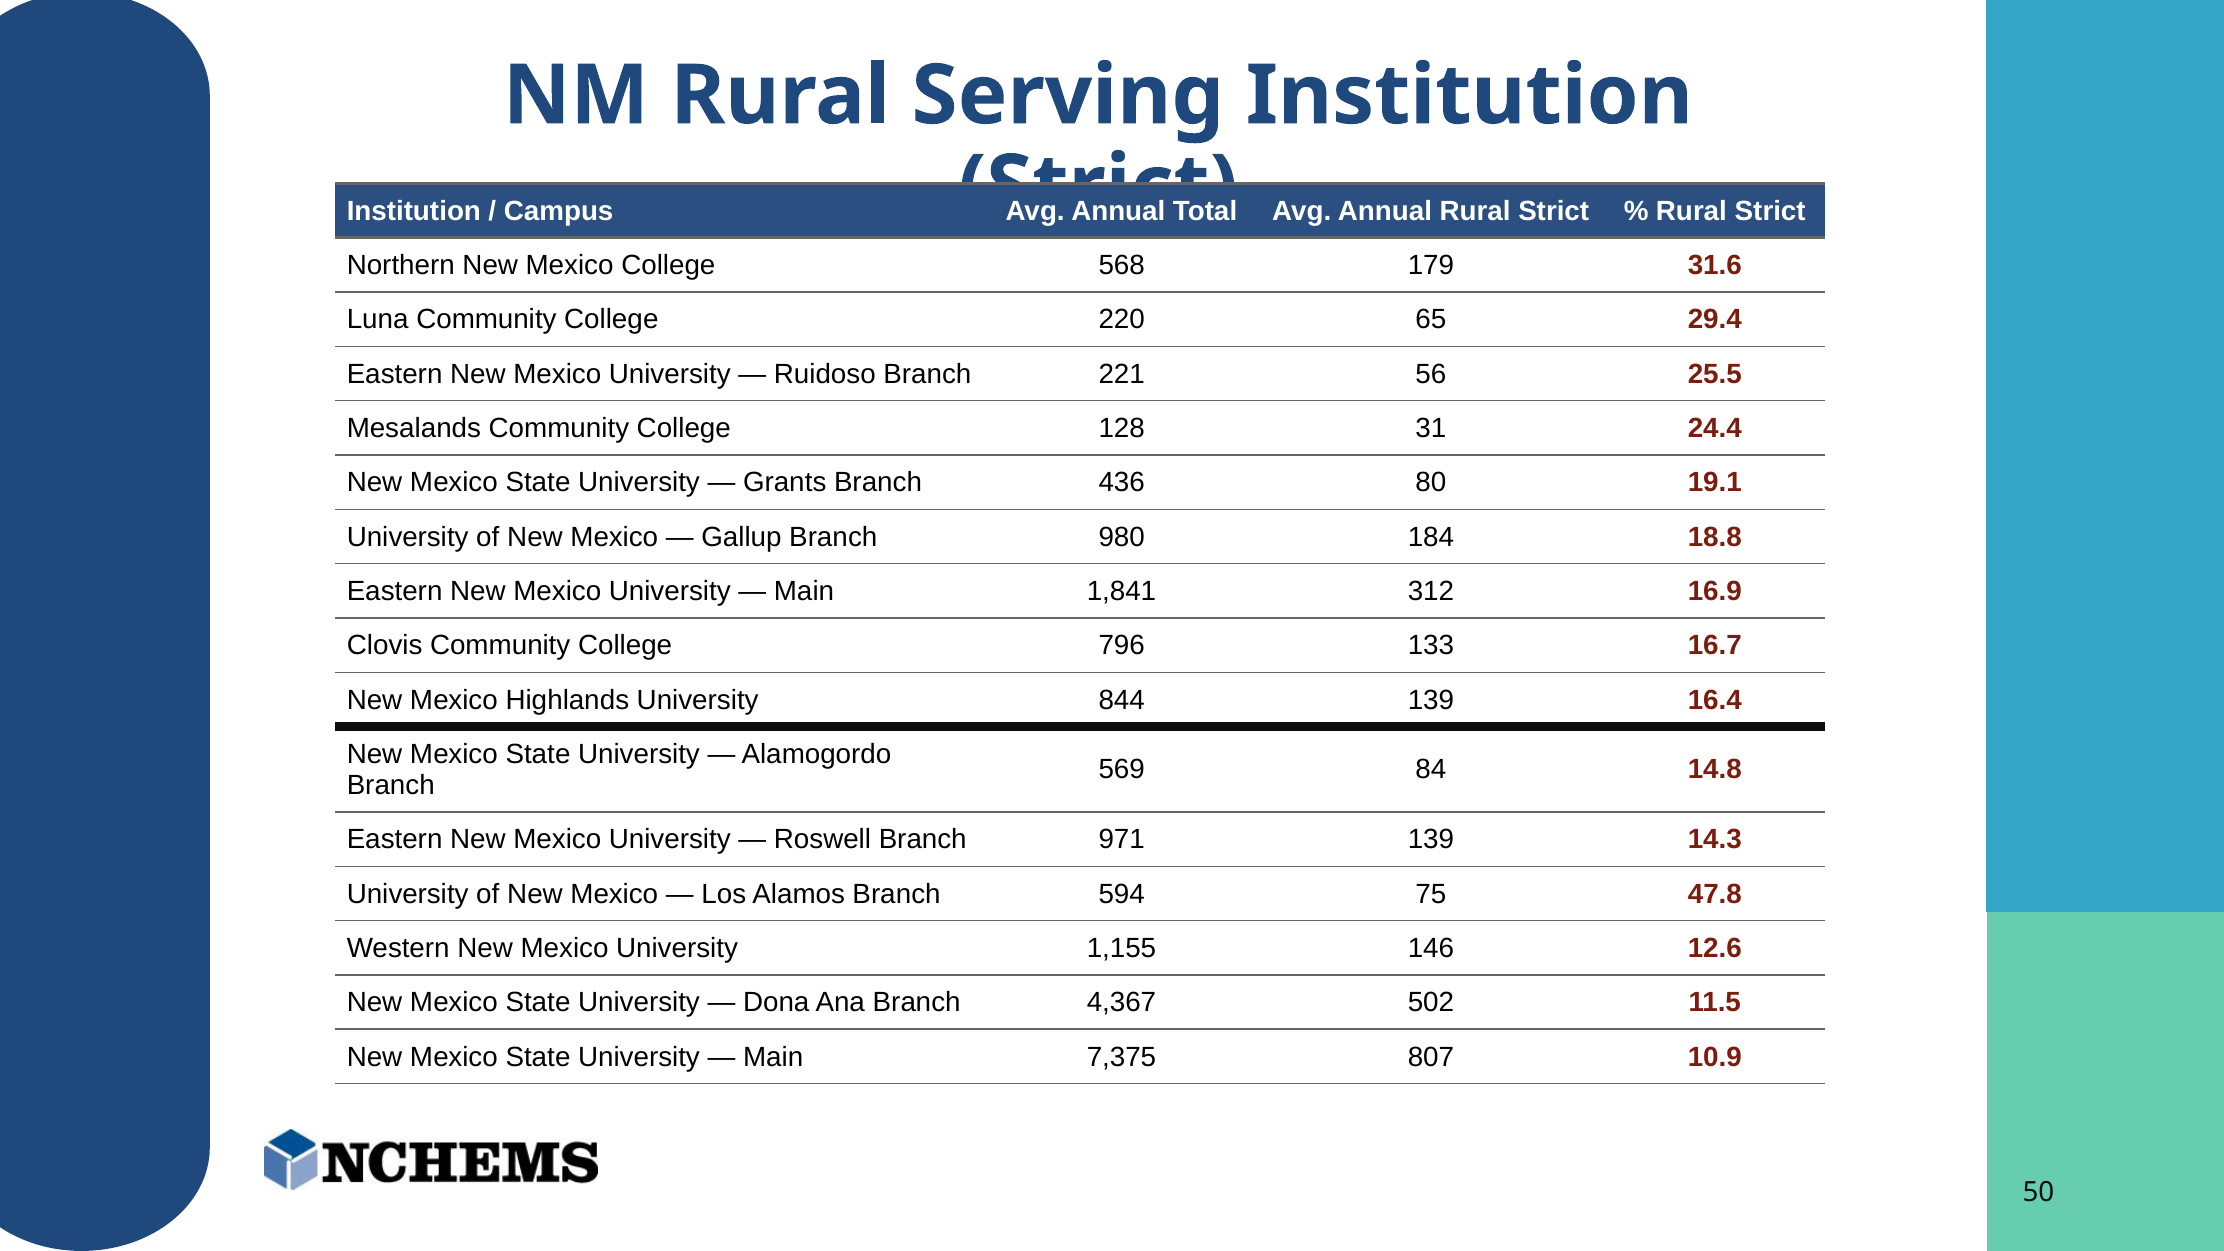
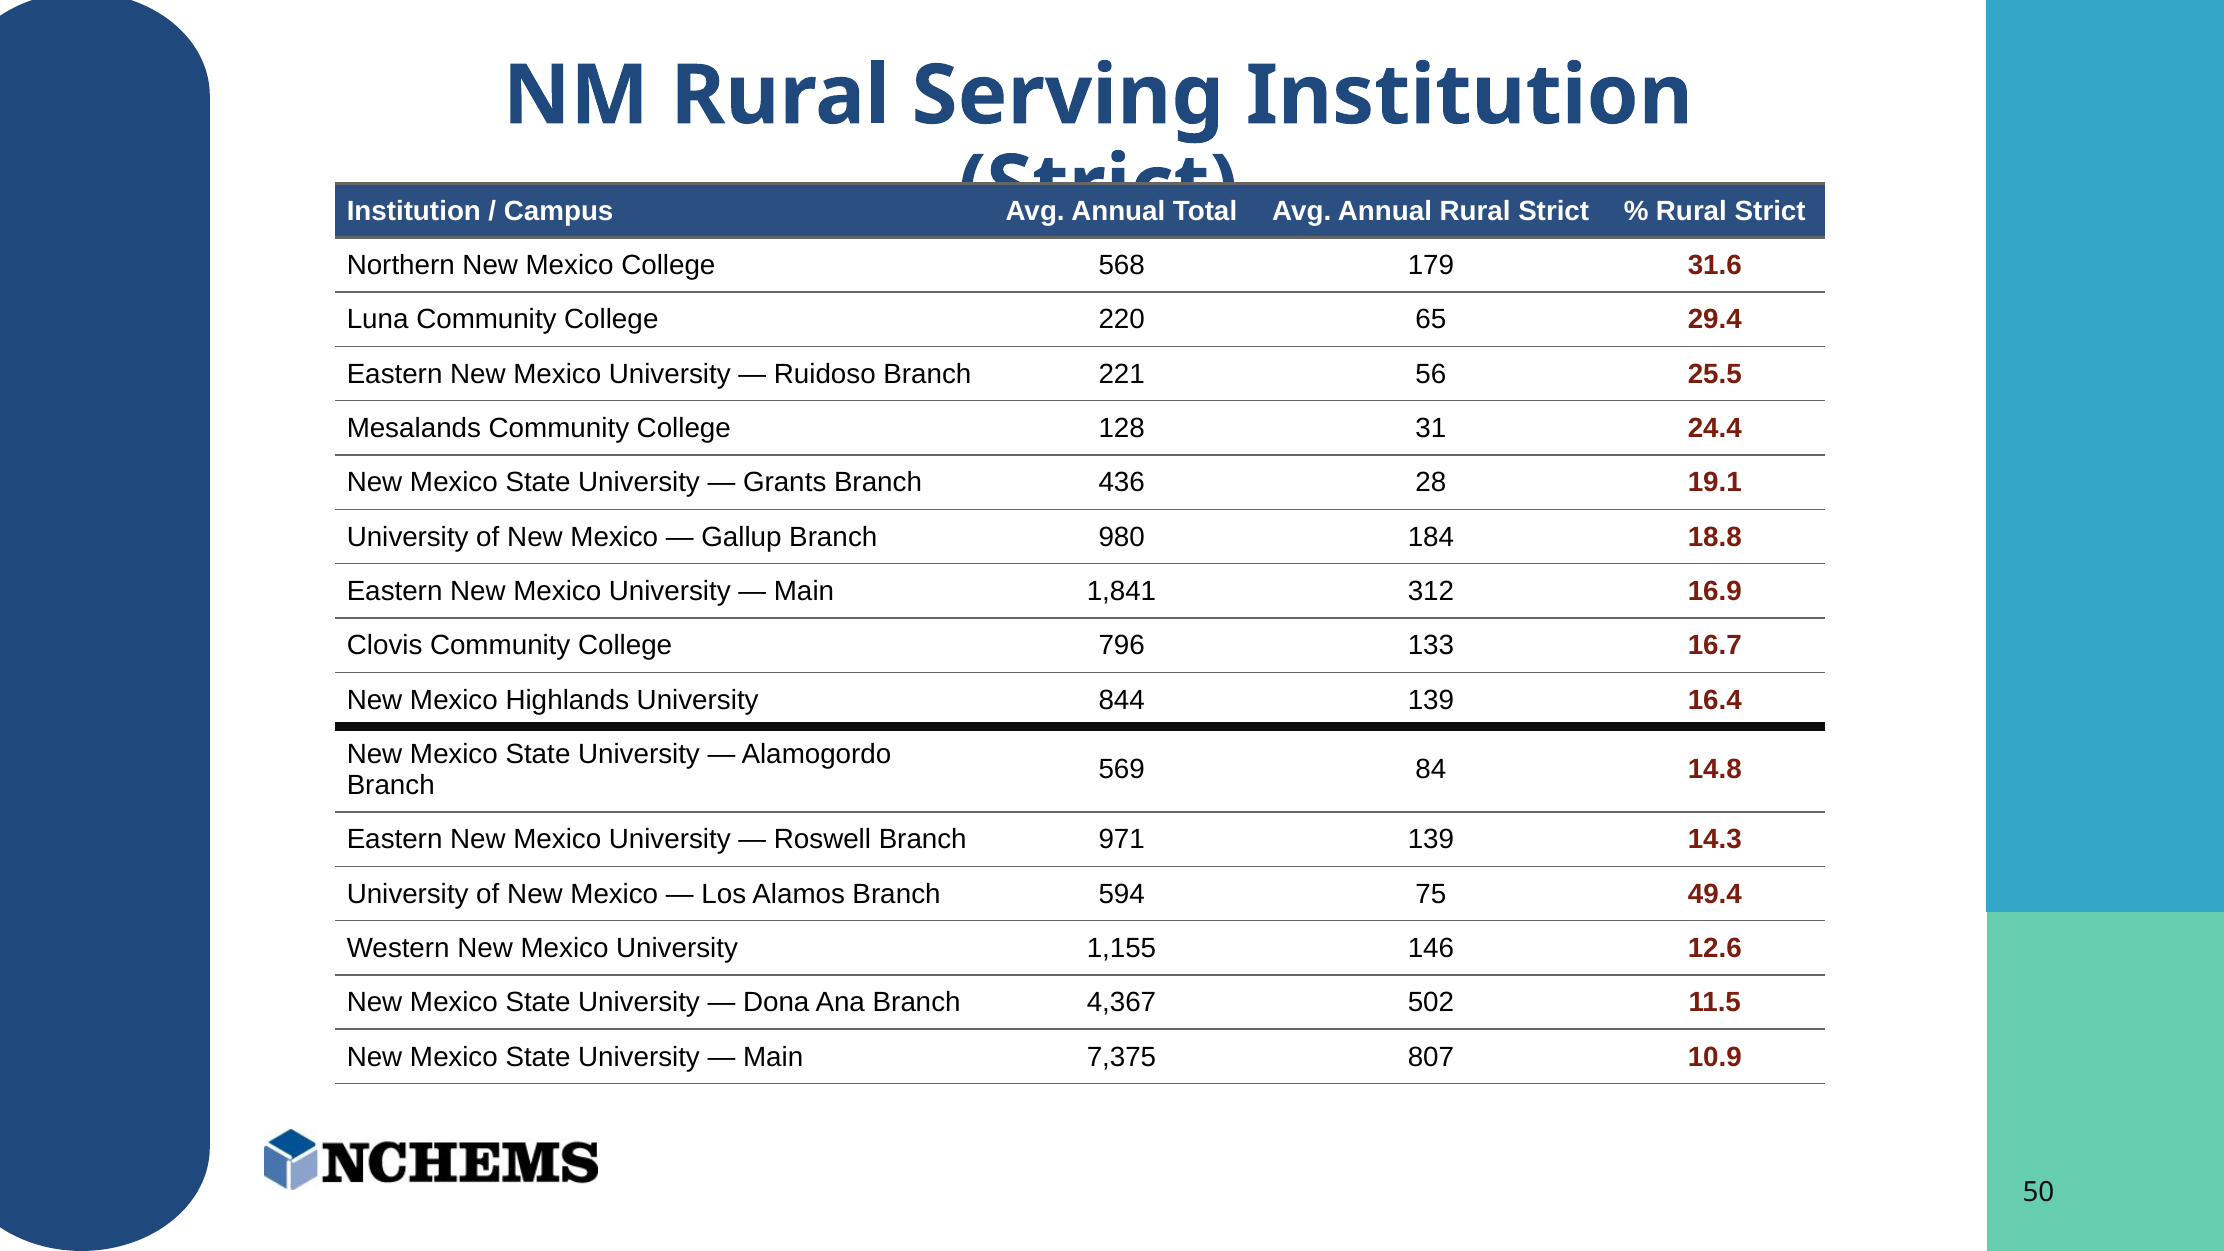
80: 80 -> 28 (1431, 483)
47.8: 47.8 -> 49.4 (1715, 894)
